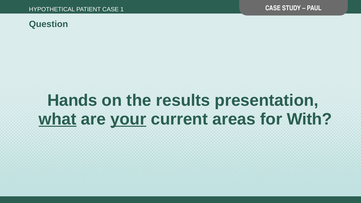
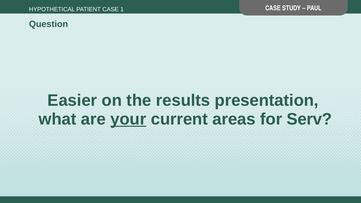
Hands: Hands -> Easier (72, 100)
what underline: present -> none (58, 119)
With: With -> Serv (309, 119)
